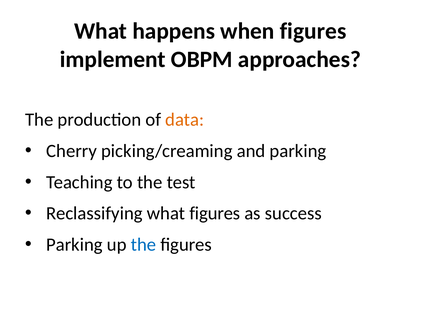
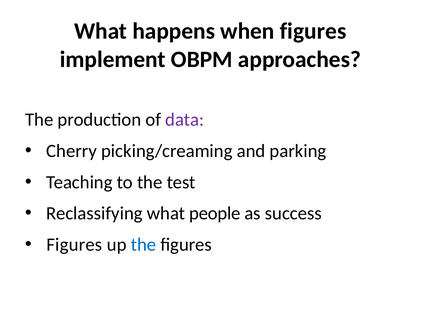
data colour: orange -> purple (185, 120)
what figures: figures -> people (215, 213)
Parking: Parking -> Figures (74, 245)
